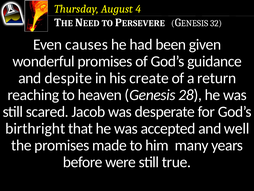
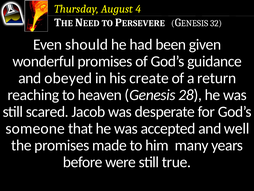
causes: causes -> should (87, 45)
despite: despite -> obeyed (68, 78)
birthright: birthright -> someone (35, 128)
